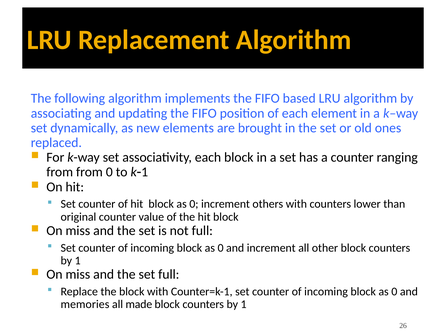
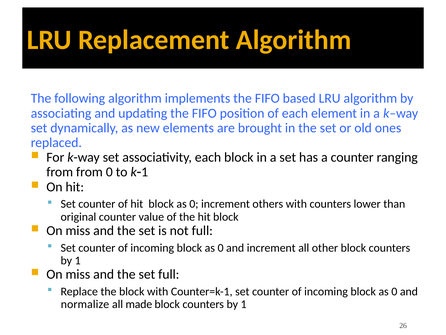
memories: memories -> normalize (85, 304)
